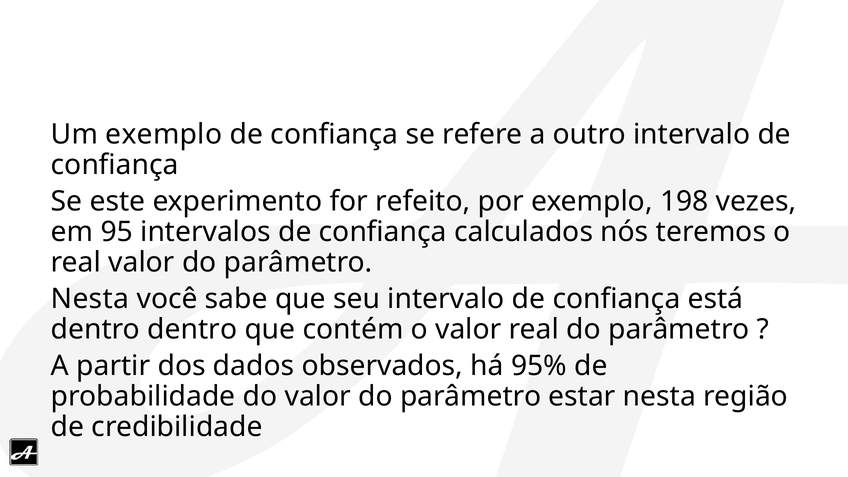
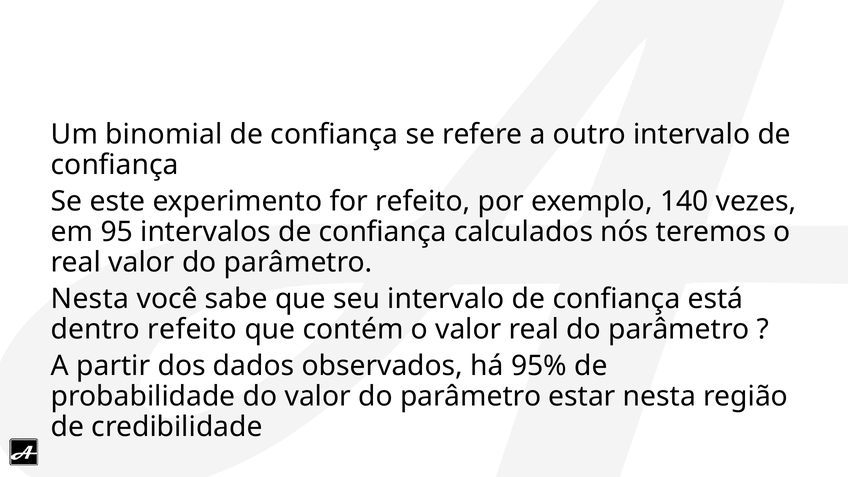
Um exemplo: exemplo -> binomial (164, 134)
198: 198 -> 140 (684, 201)
dentro dentro: dentro -> refeito (192, 329)
